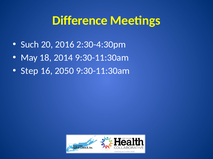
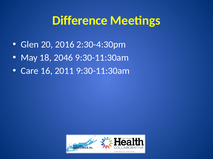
Such: Such -> Glen (30, 45)
2014: 2014 -> 2046 (63, 58)
Step: Step -> Care (30, 71)
2050: 2050 -> 2011 (64, 71)
